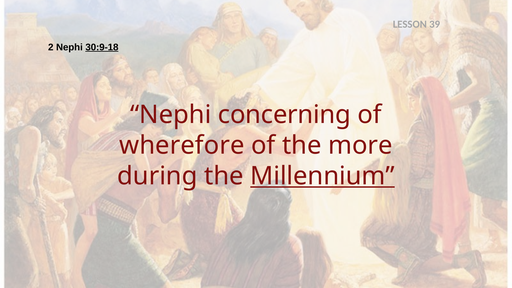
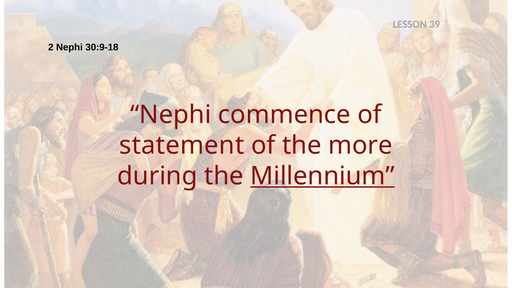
30:9-18 underline: present -> none (102, 47)
concerning: concerning -> commence (284, 115)
wherefore: wherefore -> statement (182, 145)
